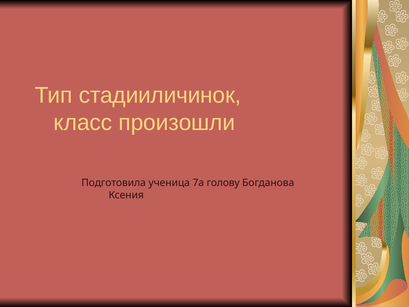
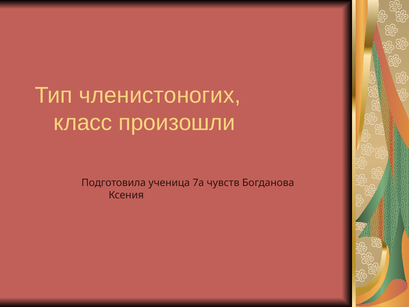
стадииличинок: стадииличинок -> членистоногих (160, 95)
голову: голову -> чувств (223, 183)
